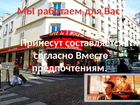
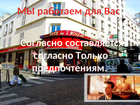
Принесут: Принесут -> Согласно (42, 43)
Вместе: Вместе -> Только (92, 55)
